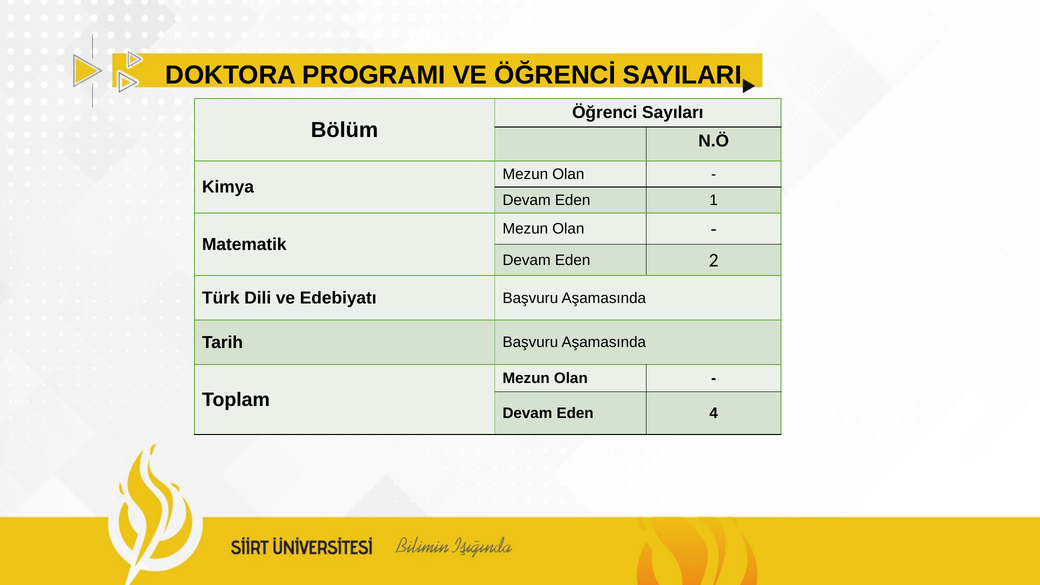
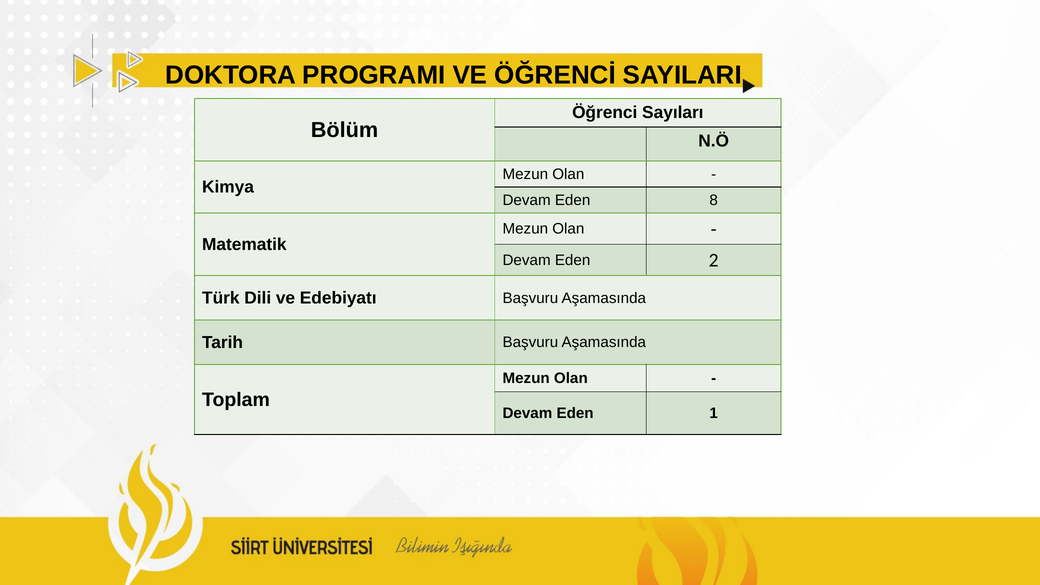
1: 1 -> 8 (714, 200)
4: 4 -> 1 (714, 413)
